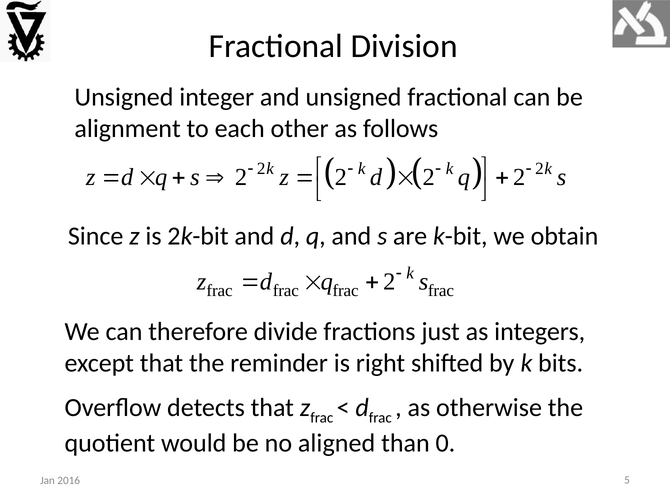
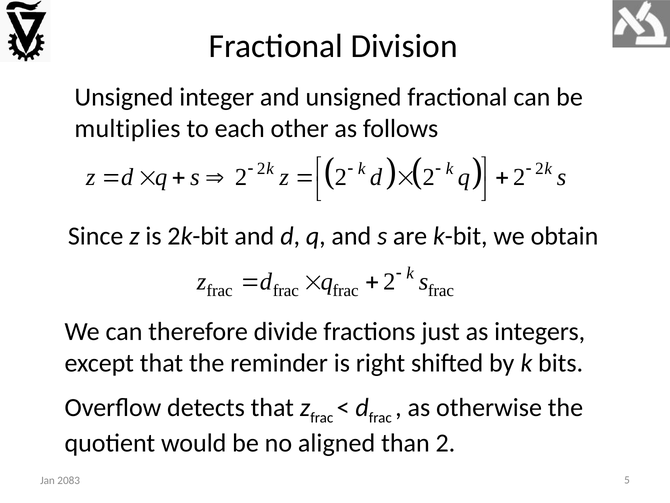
alignment: alignment -> multiplies (127, 128)
than 0: 0 -> 2 (445, 443)
2016: 2016 -> 2083 (69, 480)
